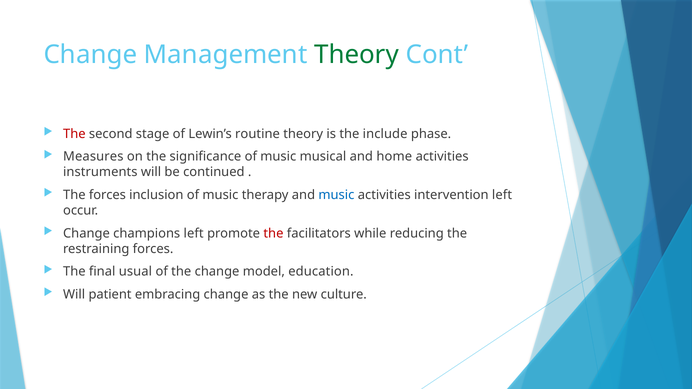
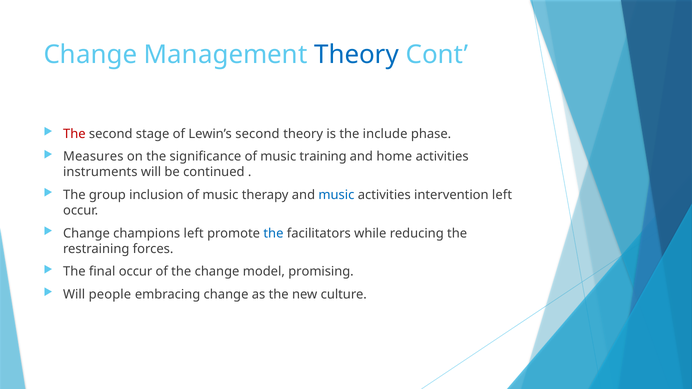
Theory colour: green -> blue (357, 55)
Lewin’s routine: routine -> second (257, 134)
musical: musical -> training (323, 157)
The forces: forces -> group (107, 195)
the colour: red -> blue (273, 233)
final usual: usual -> occur (136, 272)
education: education -> promising (321, 272)
patient: patient -> people (110, 295)
